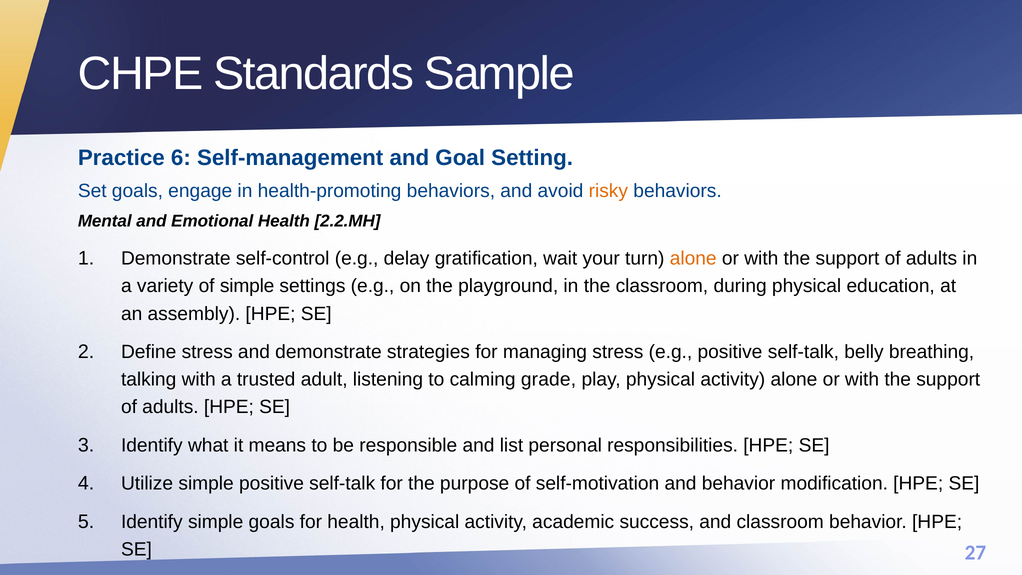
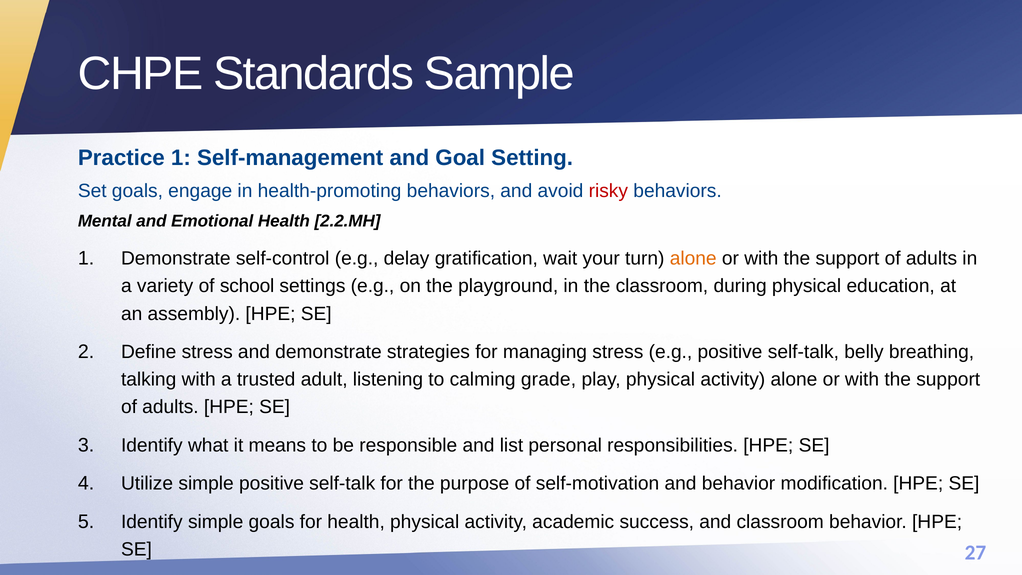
Practice 6: 6 -> 1 (181, 158)
risky colour: orange -> red (608, 191)
of simple: simple -> school (247, 286)
